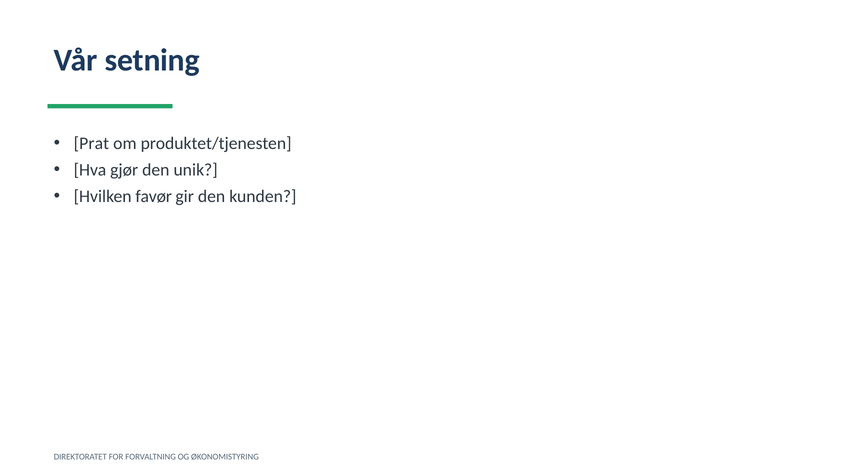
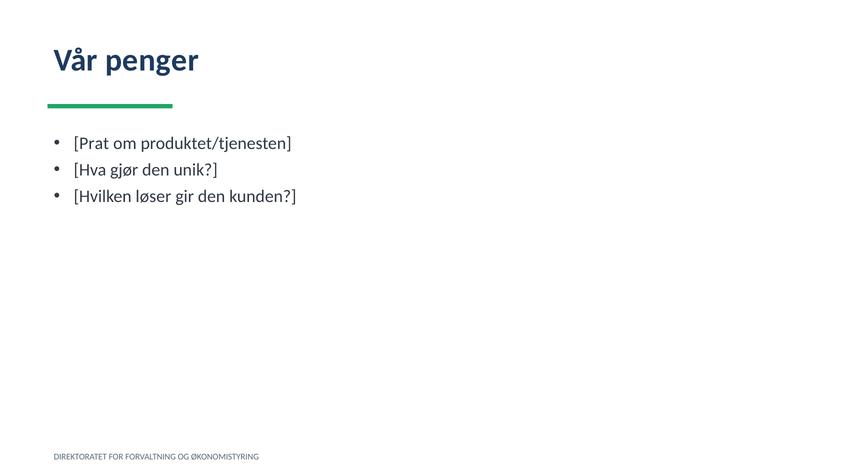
setning: setning -> penger (152, 60)
favør: favør -> løser (153, 196)
